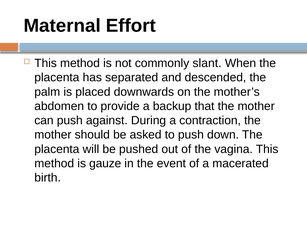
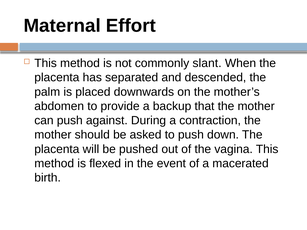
gauze: gauze -> flexed (105, 164)
